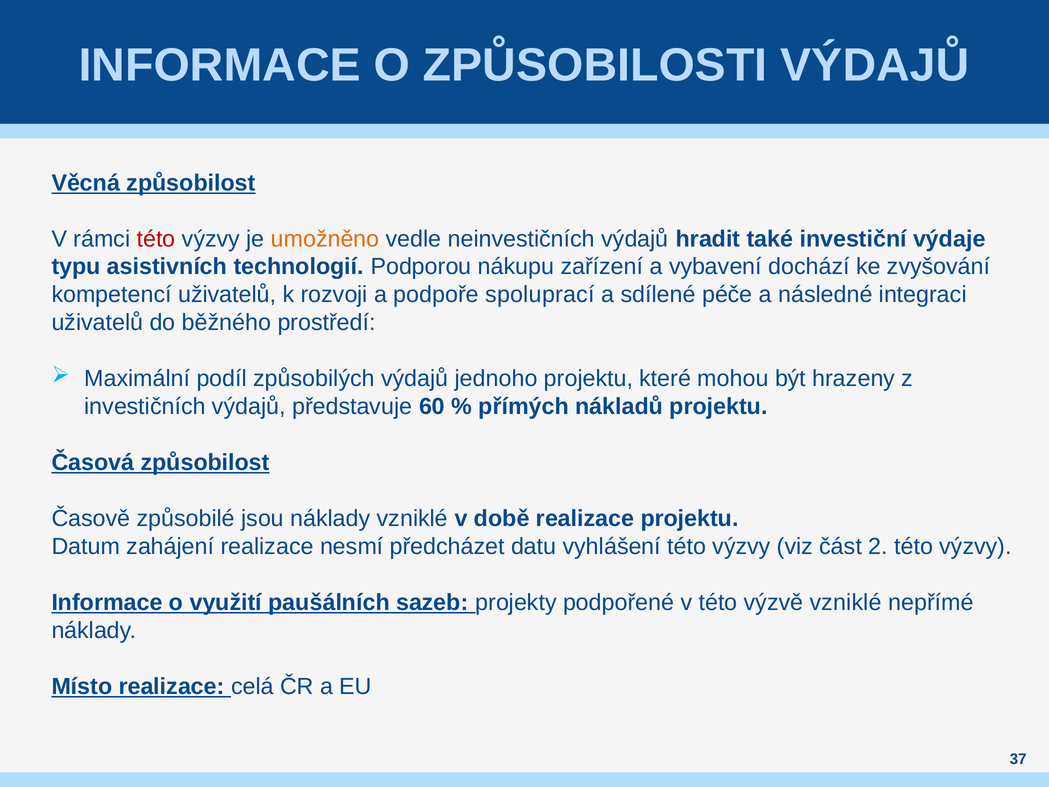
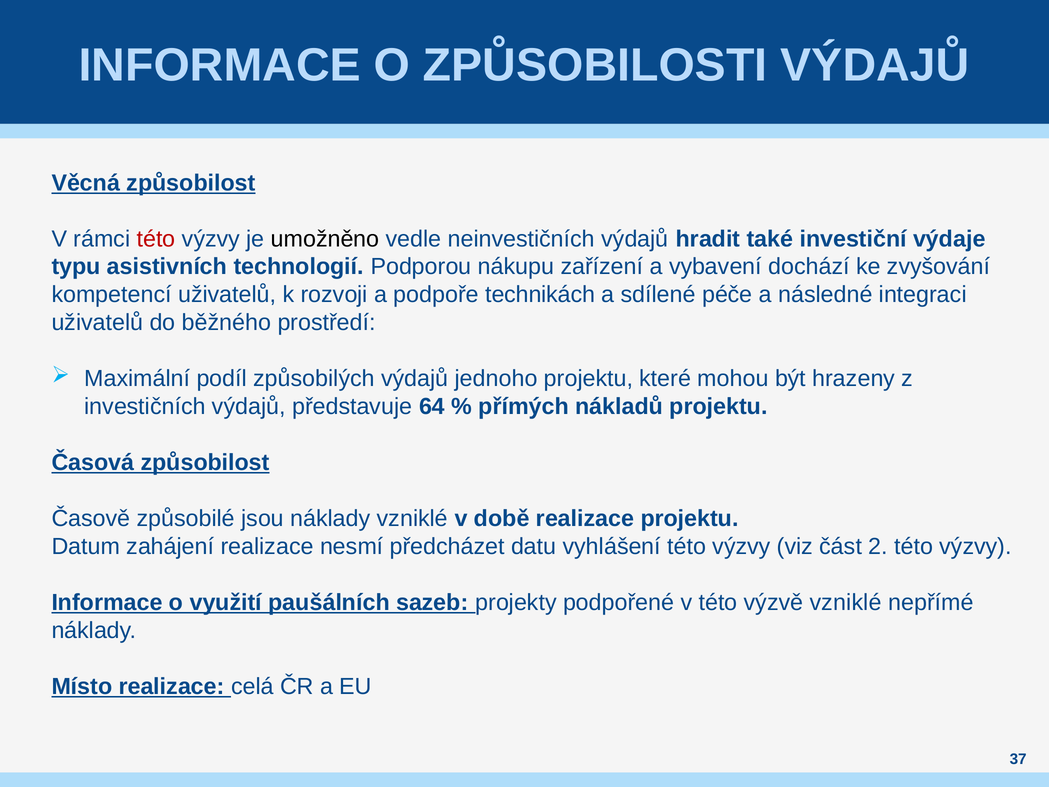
umožněno colour: orange -> black (325, 239)
spoluprací: spoluprací -> technikách (540, 295)
60: 60 -> 64 (432, 407)
